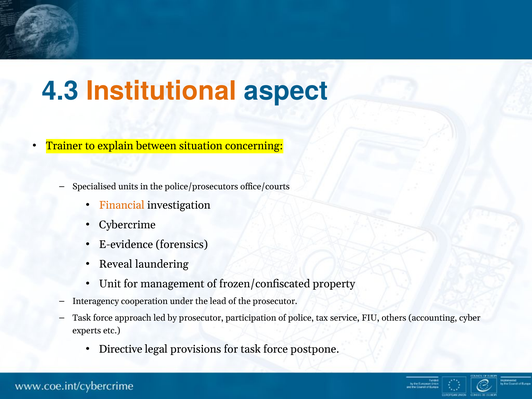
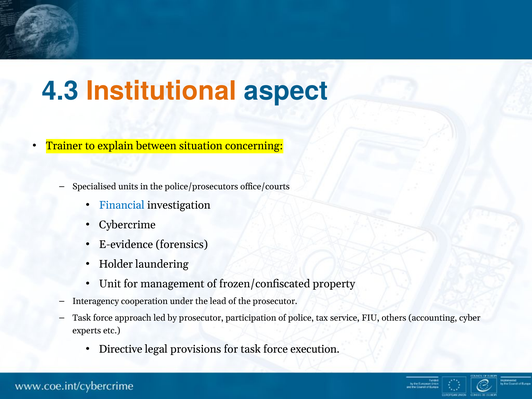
Financial colour: orange -> blue (122, 205)
Reveal: Reveal -> Holder (116, 264)
postpone: postpone -> execution (315, 349)
